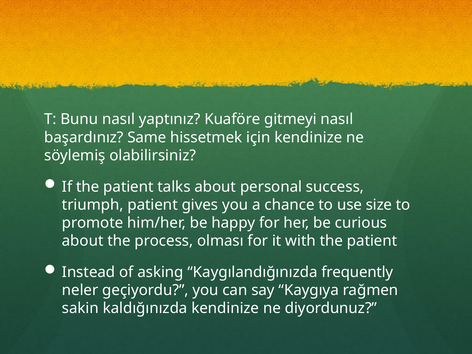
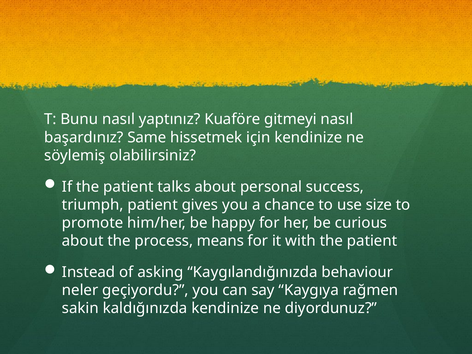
olması: olması -> means (220, 241)
frequently: frequently -> behaviour (357, 272)
